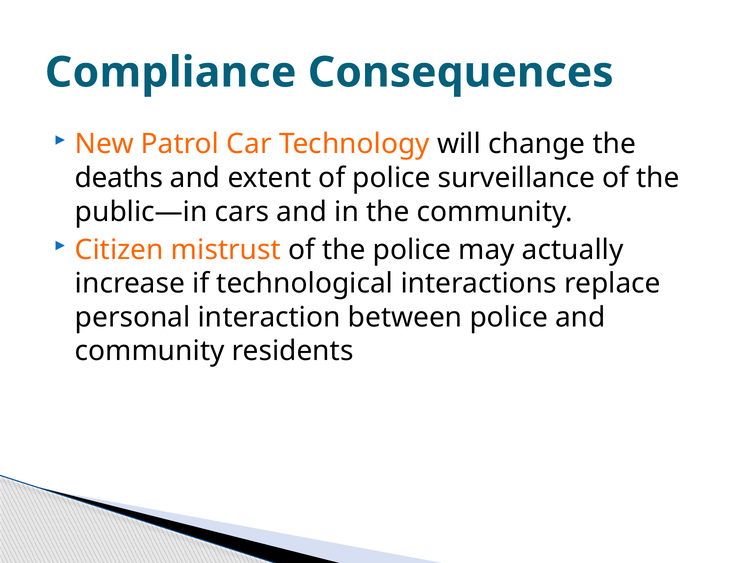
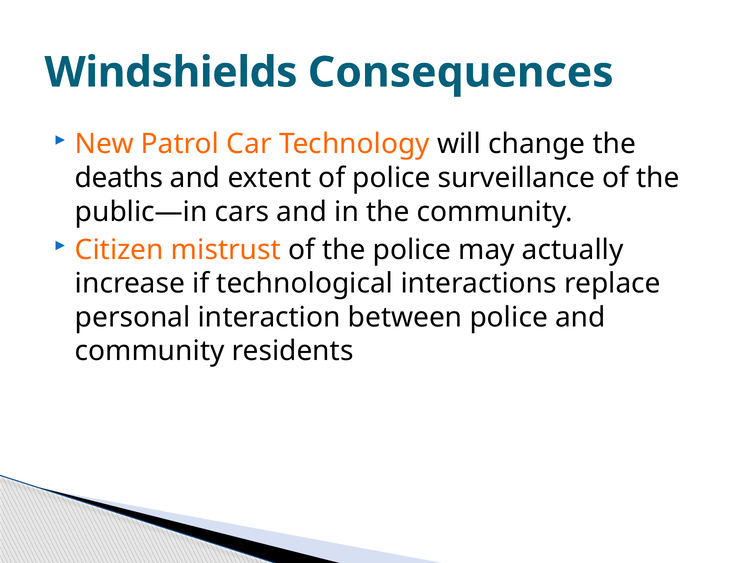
Compliance: Compliance -> Windshields (171, 72)
